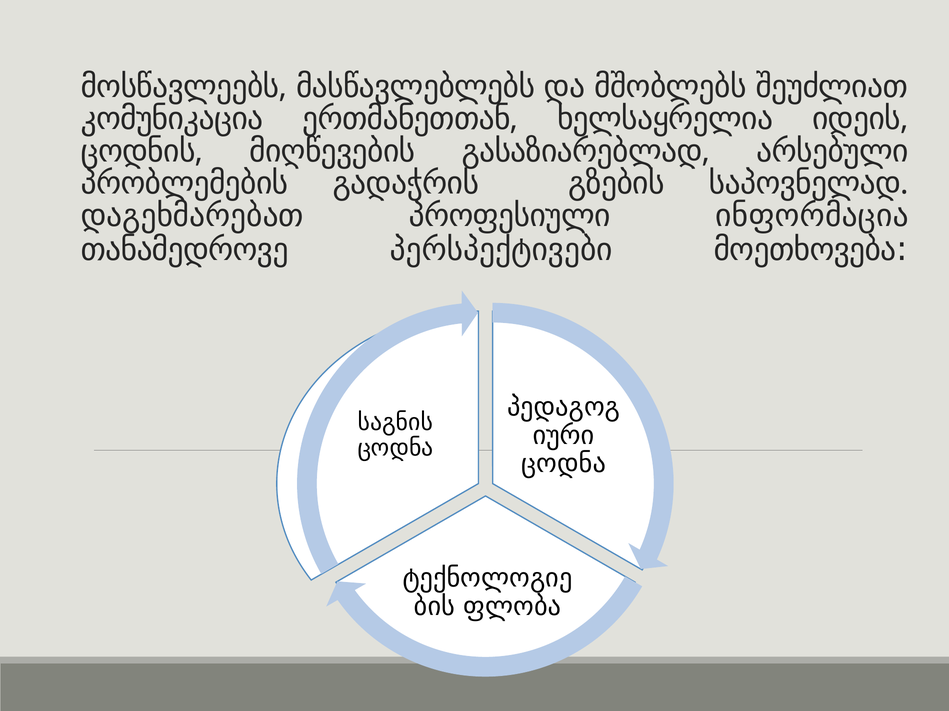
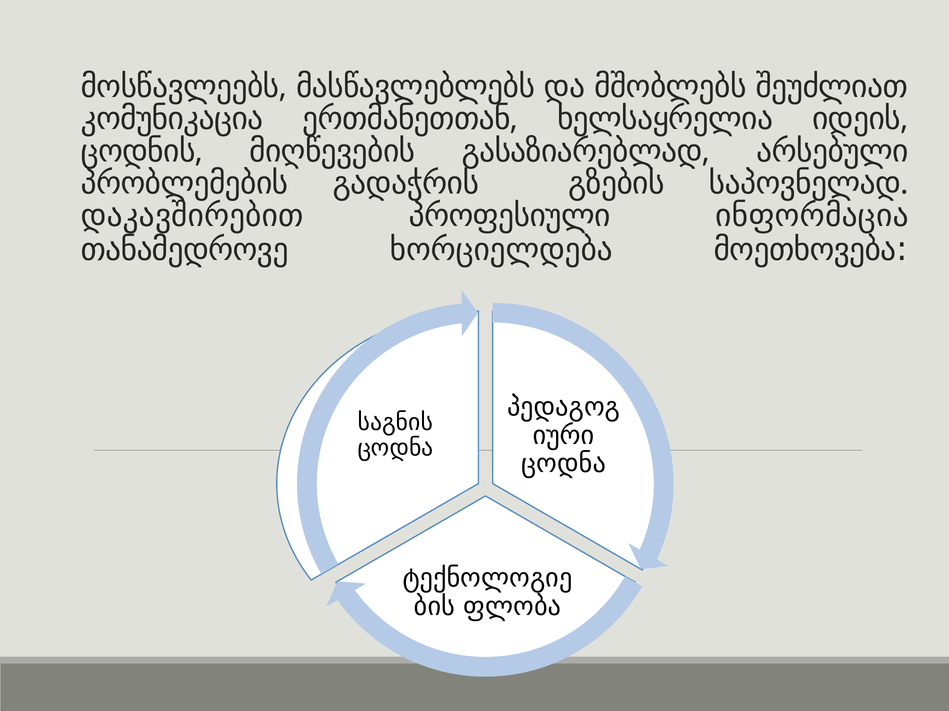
დაგეხმარებათ: დაგეხმარებათ -> დაკავშირებით (192, 216)
პერსპექტივები: პერსპექტივები -> ხორციელდება (501, 250)
